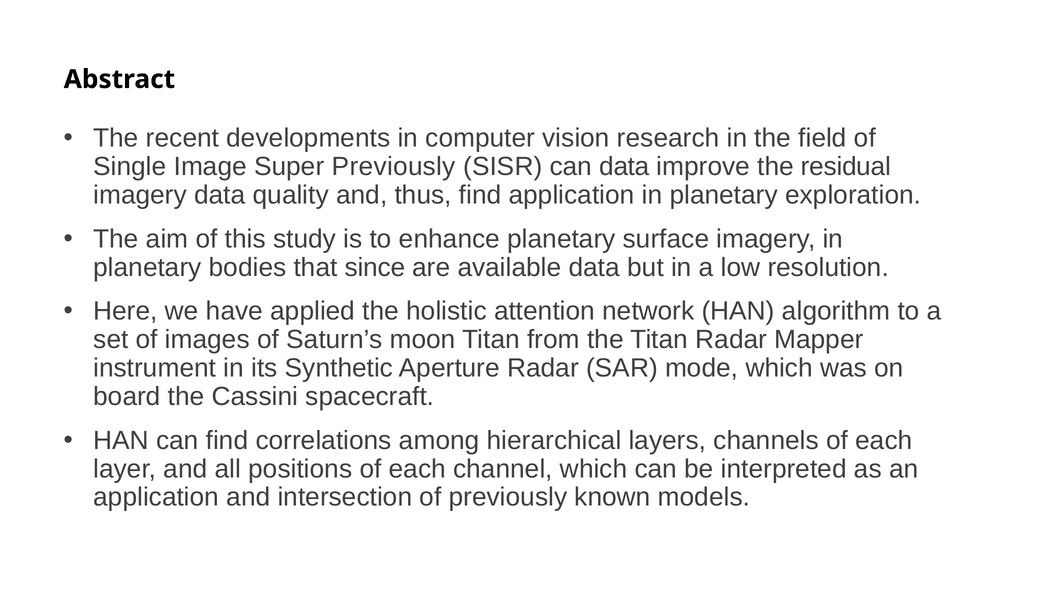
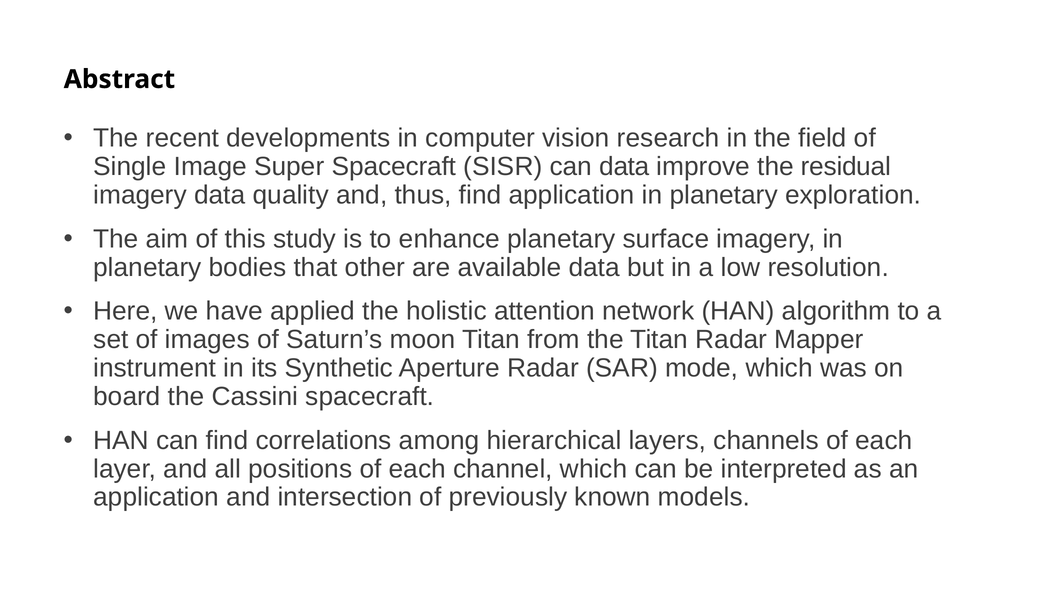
Super Previously: Previously -> Spacecraft (394, 167)
since: since -> other (375, 268)
